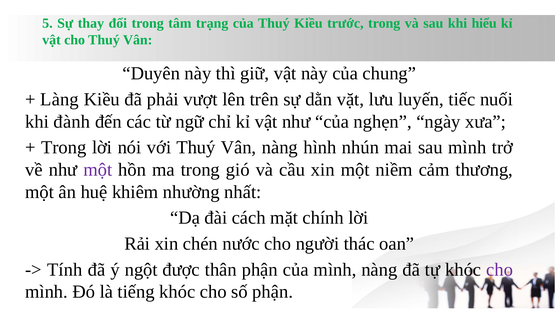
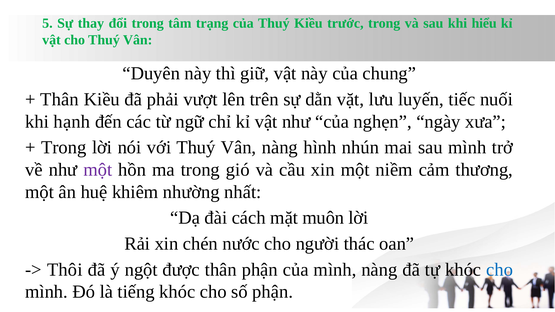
Làng: Làng -> Thân (60, 99)
đành: đành -> hạnh (72, 122)
chính: chính -> muôn (323, 218)
Tính: Tính -> Thôi (65, 270)
cho colour: purple -> blue (500, 270)
